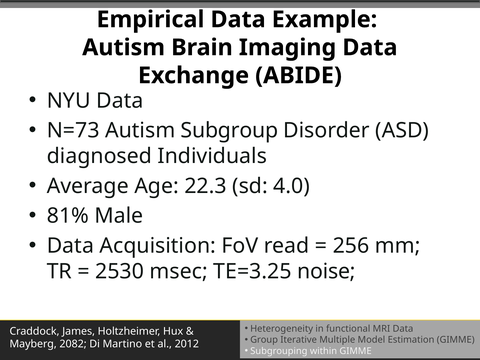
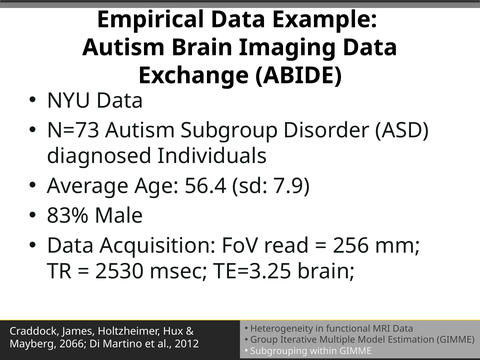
22.3: 22.3 -> 56.4 (206, 186)
4.0: 4.0 -> 7.9 (292, 186)
81%: 81% -> 83% (68, 216)
TE=3.25 noise: noise -> brain (326, 271)
2082: 2082 -> 2066 (73, 344)
